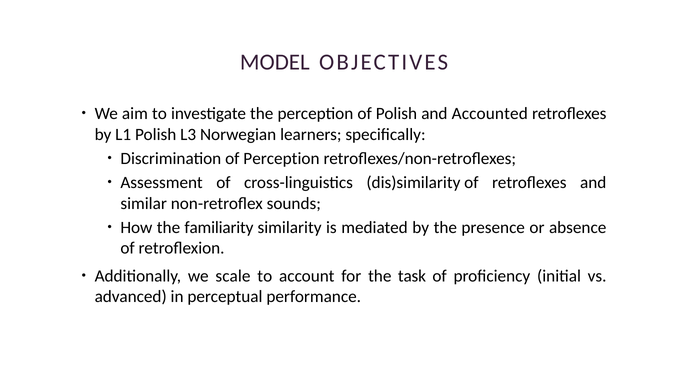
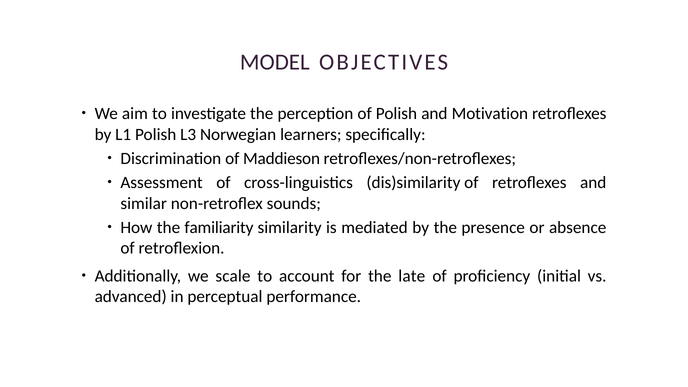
Accounted: Accounted -> Motivation (490, 114)
of Perception: Perception -> Maddieson (282, 159)
task: task -> late (412, 276)
